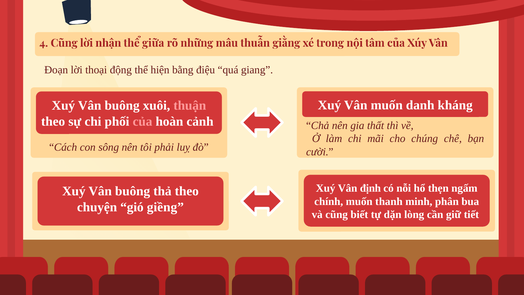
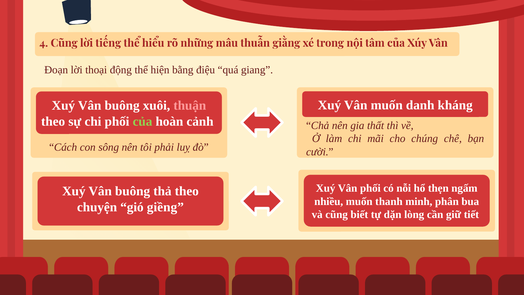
nhận: nhận -> tiếng (108, 43)
giữa: giữa -> hiểu (153, 43)
của colour: pink -> light green (143, 121)
Vân định: định -> phối (370, 188)
chính: chính -> nhiều (329, 201)
